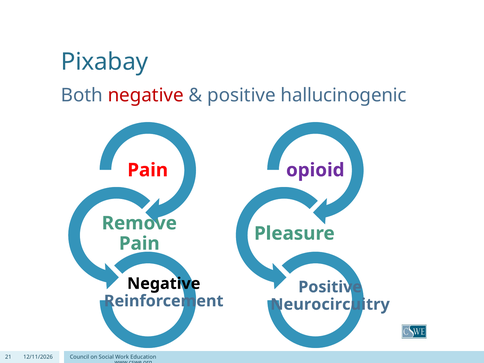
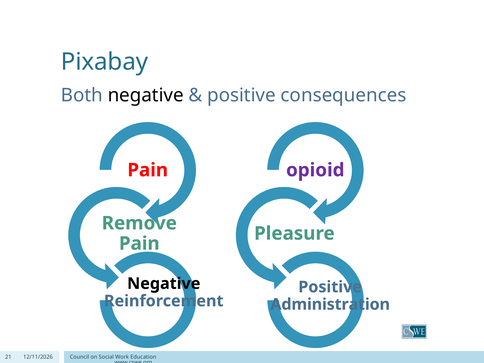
negative colour: red -> black (146, 95)
hallucinogenic: hallucinogenic -> consequences (344, 95)
Neurocircuitry: Neurocircuitry -> Administration (330, 304)
